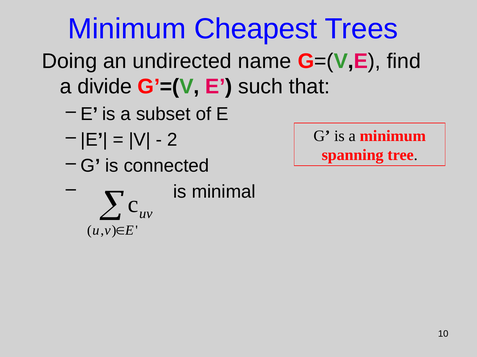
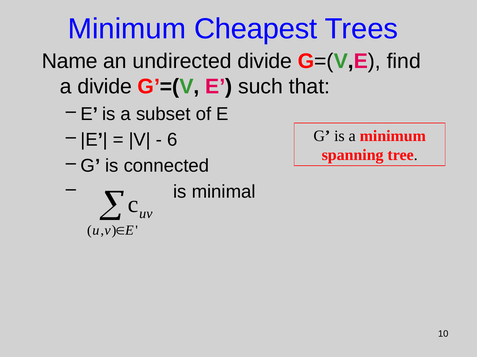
Doing: Doing -> Name (70, 61)
undirected name: name -> divide (265, 61)
2: 2 -> 6 (172, 140)
